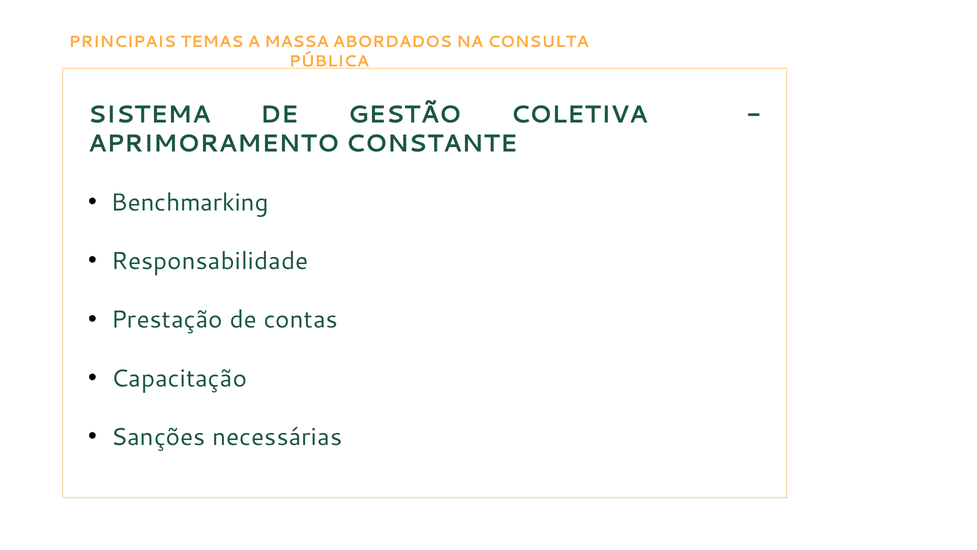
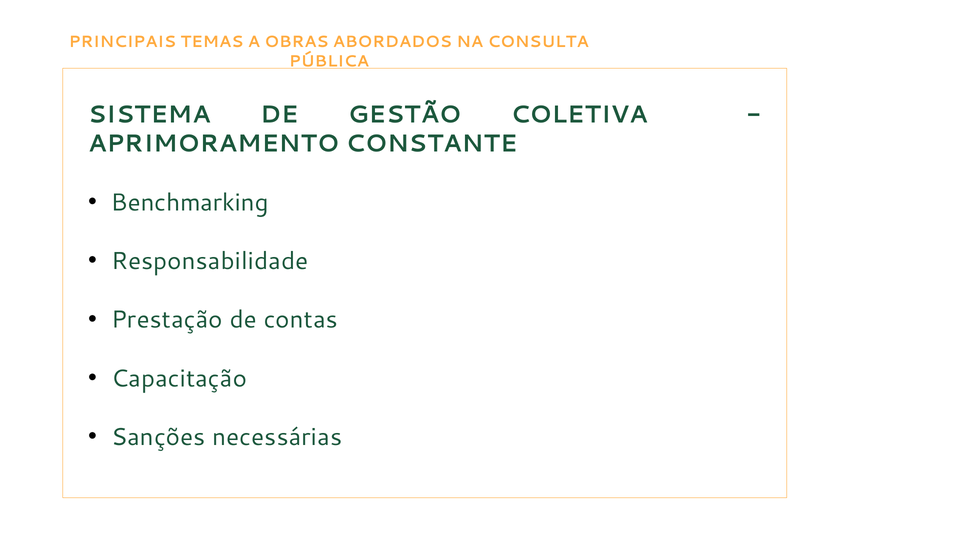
MASSA: MASSA -> OBRAS (296, 42)
